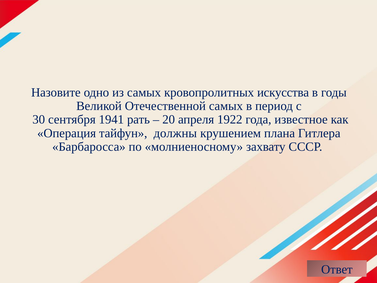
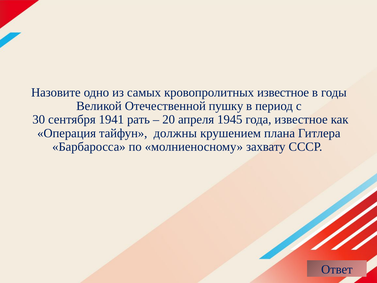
кровопролитных искусства: искусства -> известное (283, 92)
Отечественной самых: самых -> пушку (226, 106)
1922: 1922 -> 1945 (230, 119)
